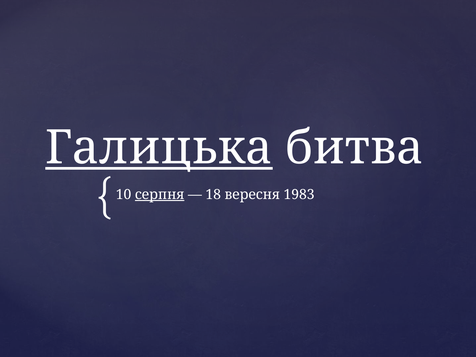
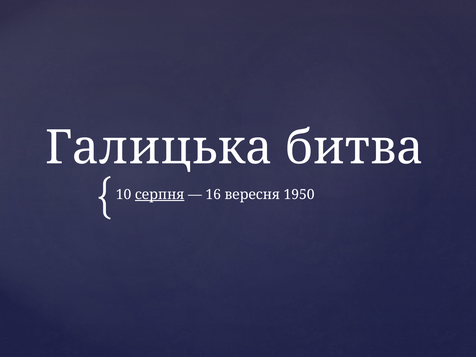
Галицька underline: present -> none (159, 148)
18: 18 -> 16 (213, 195)
1983: 1983 -> 1950 (299, 195)
